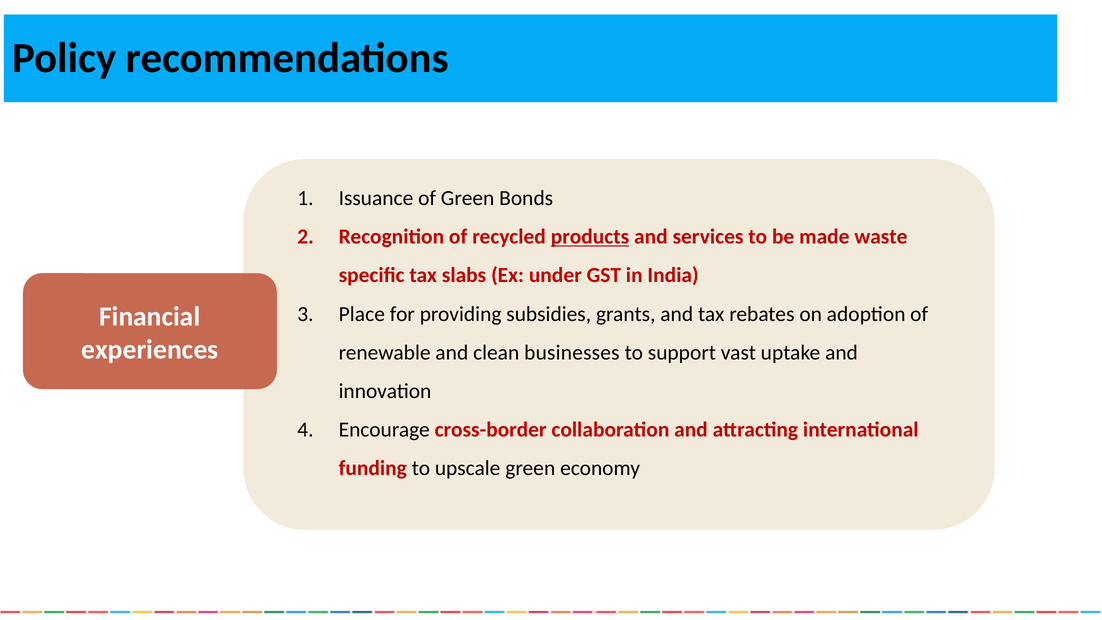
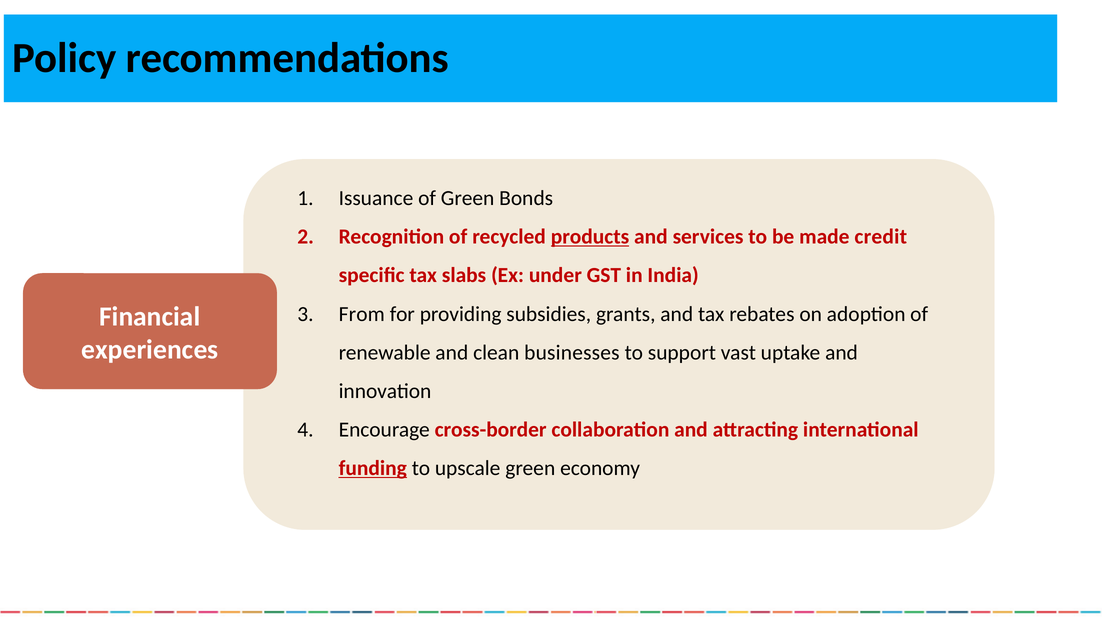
waste: waste -> credit (881, 237)
Place: Place -> From (362, 314)
funding underline: none -> present (373, 468)
